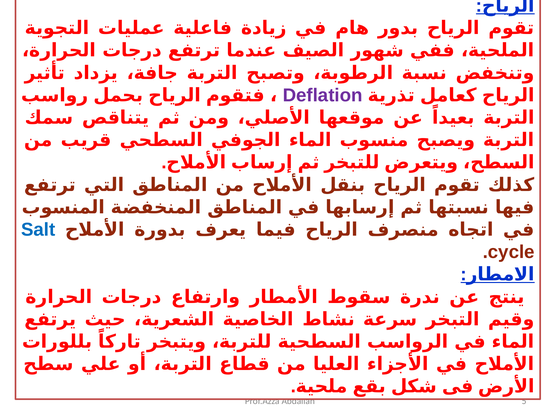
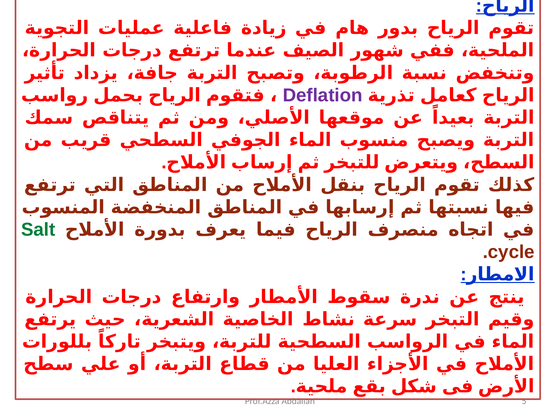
Salt colour: blue -> green (38, 230)
